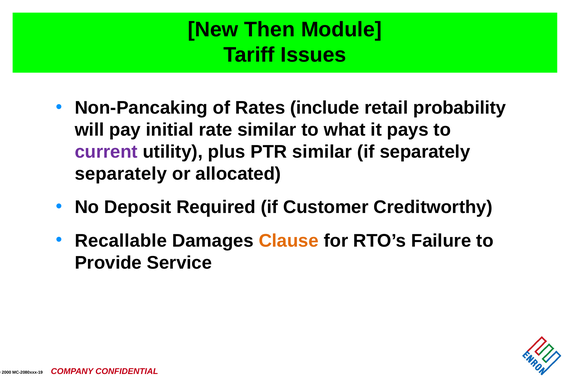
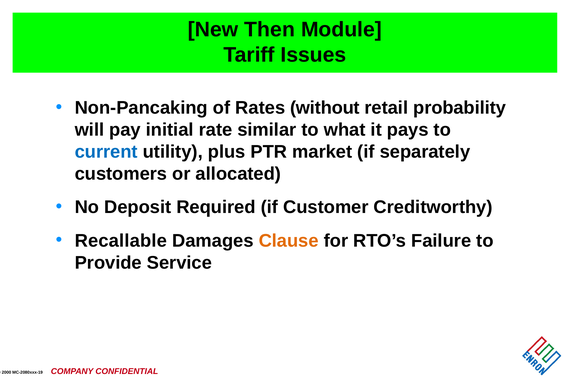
include: include -> without (325, 108)
current colour: purple -> blue (106, 152)
PTR similar: similar -> market (322, 152)
separately: separately -> customers (121, 174)
